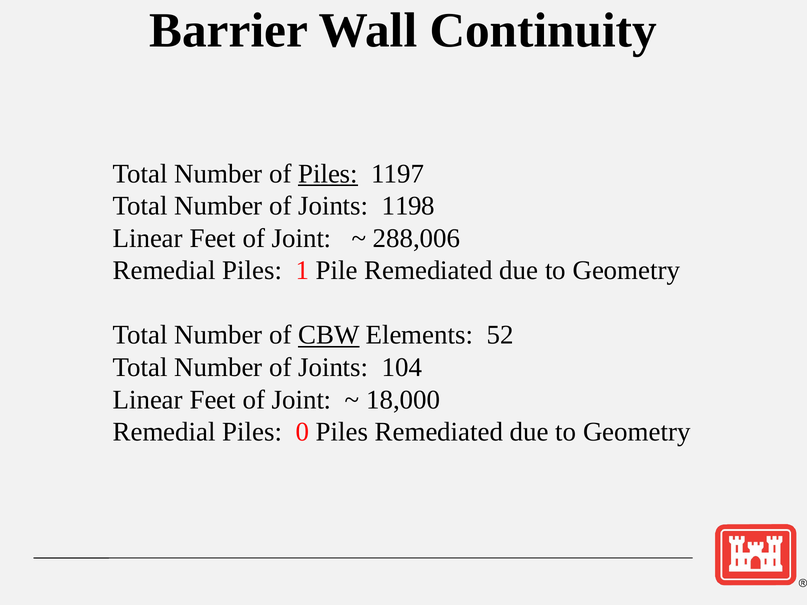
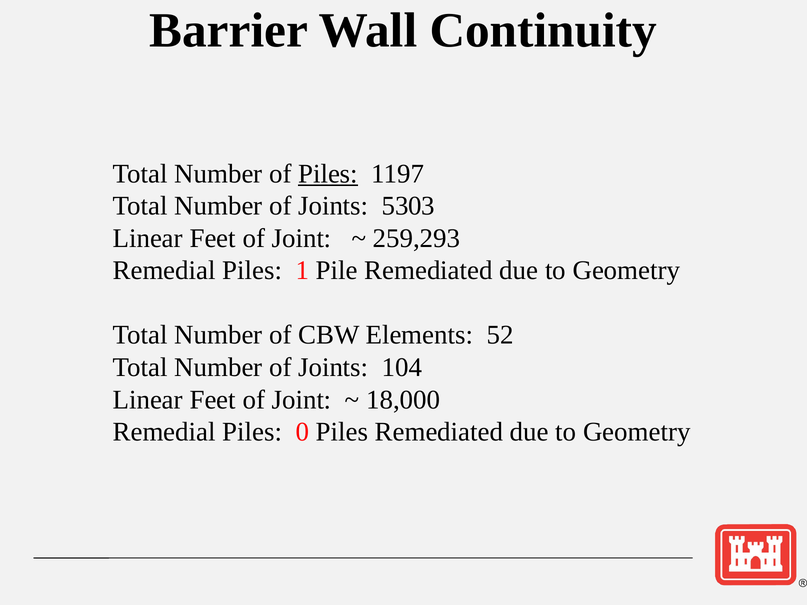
1198: 1198 -> 5303 (408, 206)
288,006: 288,006 -> 259,293 (417, 238)
CBW underline: present -> none (329, 335)
